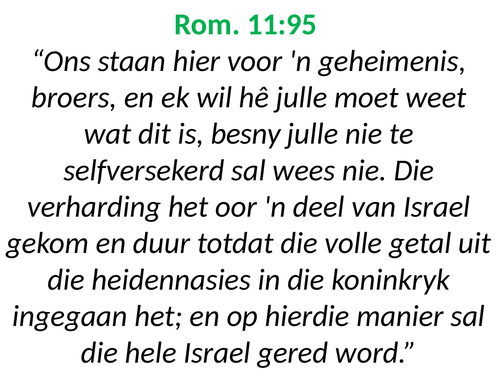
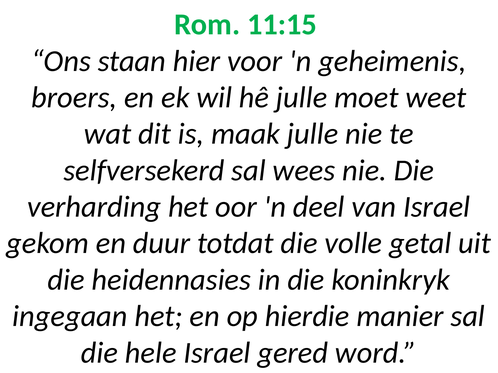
11:95: 11:95 -> 11:15 (282, 25)
besny: besny -> maak (246, 134)
